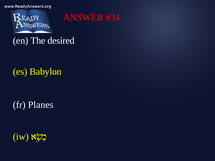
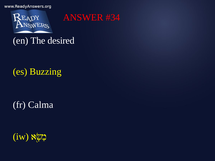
Babylon: Babylon -> Buzzing (46, 72)
Planes: Planes -> Calma (41, 105)
